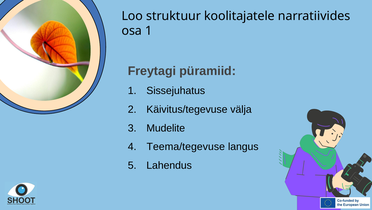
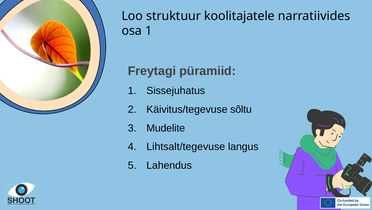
välja: välja -> sõltu (241, 109)
Teema/tegevuse: Teema/tegevuse -> Lihtsalt/tegevuse (186, 146)
